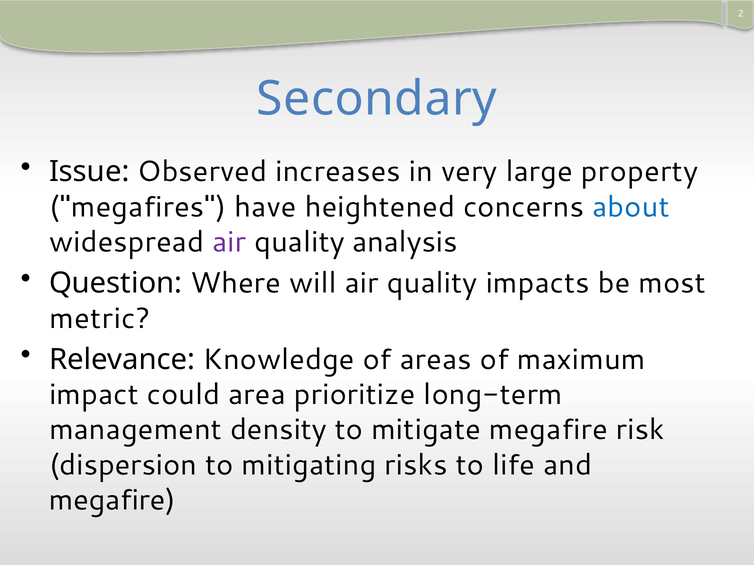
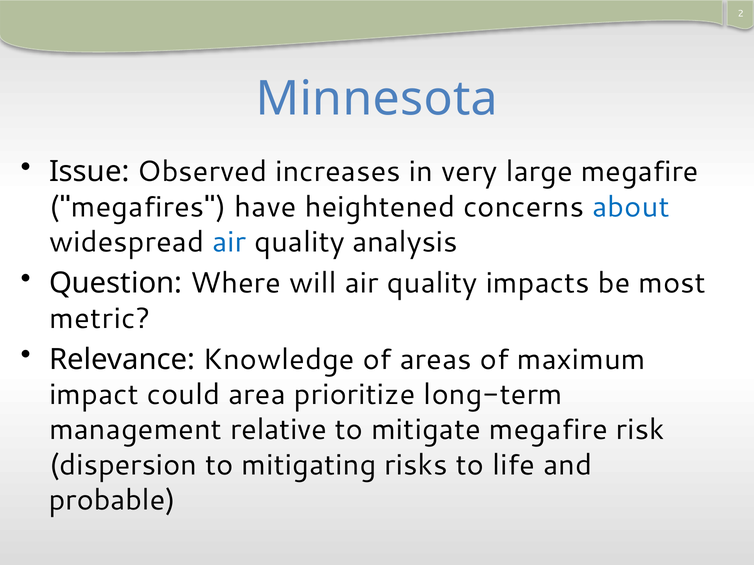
Secondary: Secondary -> Minnesota (377, 99)
large property: property -> megafire (640, 172)
air colour: purple -> blue (229, 242)
density: density -> relative (279, 430)
megafire: megafire -> probable (112, 501)
